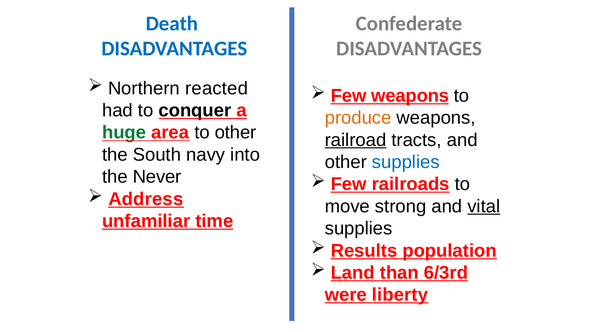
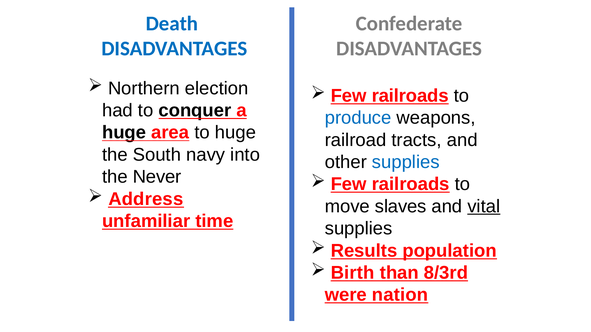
reacted: reacted -> election (217, 88)
weapons: weapons -> railroads (410, 96)
produce colour: orange -> blue (358, 118)
huge colour: green -> black (124, 133)
to other: other -> huge (235, 133)
railroad underline: present -> none (356, 140)
strong: strong -> slaves (401, 207)
Land: Land -> Birth (353, 273)
6/3rd: 6/3rd -> 8/3rd (446, 273)
liberty: liberty -> nation (400, 295)
